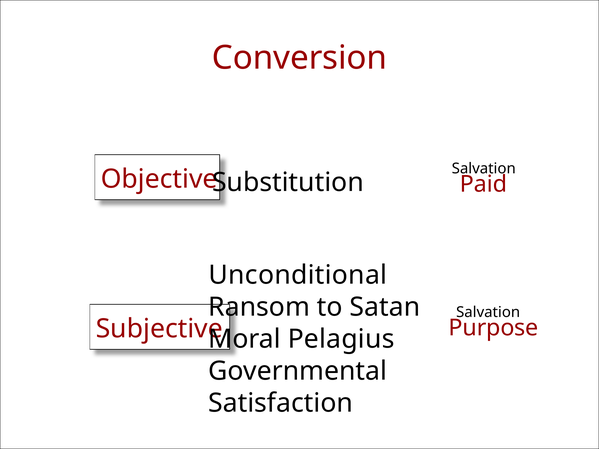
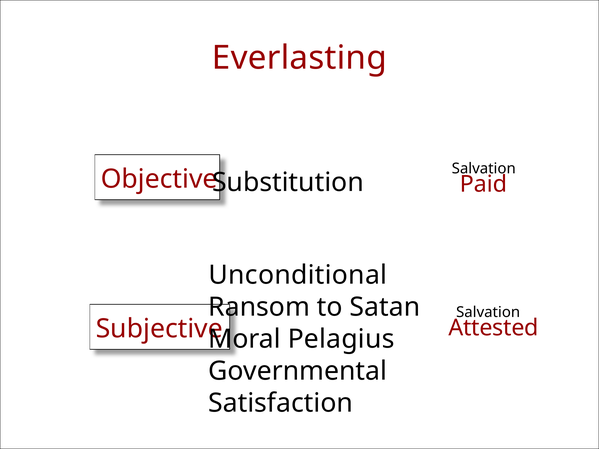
Conversion: Conversion -> Everlasting (299, 58)
Purpose: Purpose -> Attested (494, 328)
